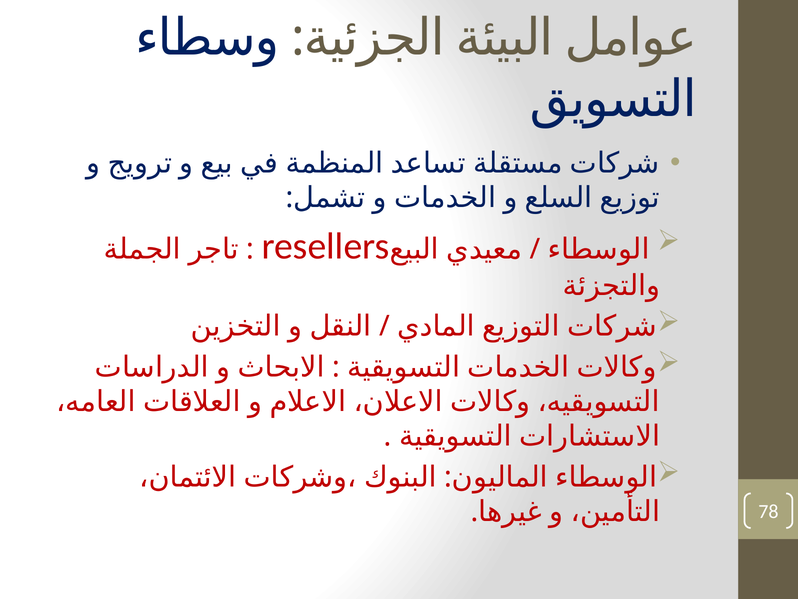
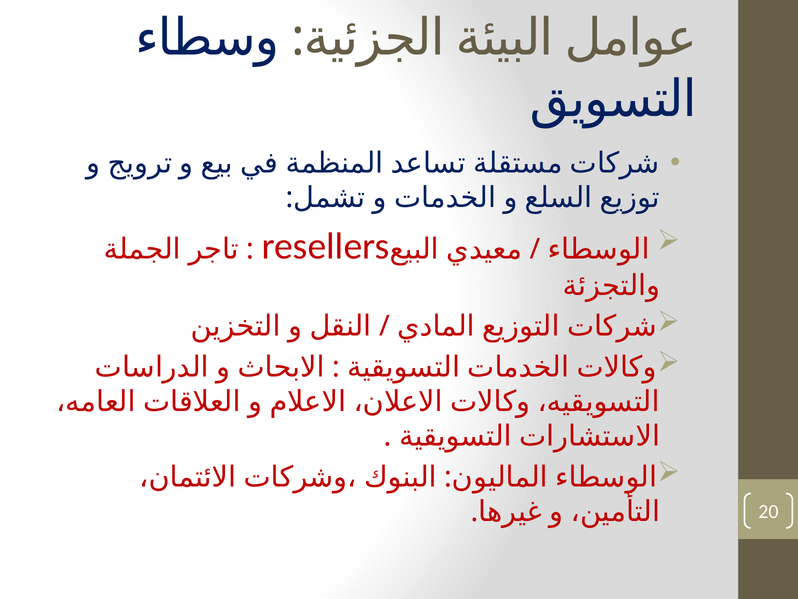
78: 78 -> 20 (768, 511)
